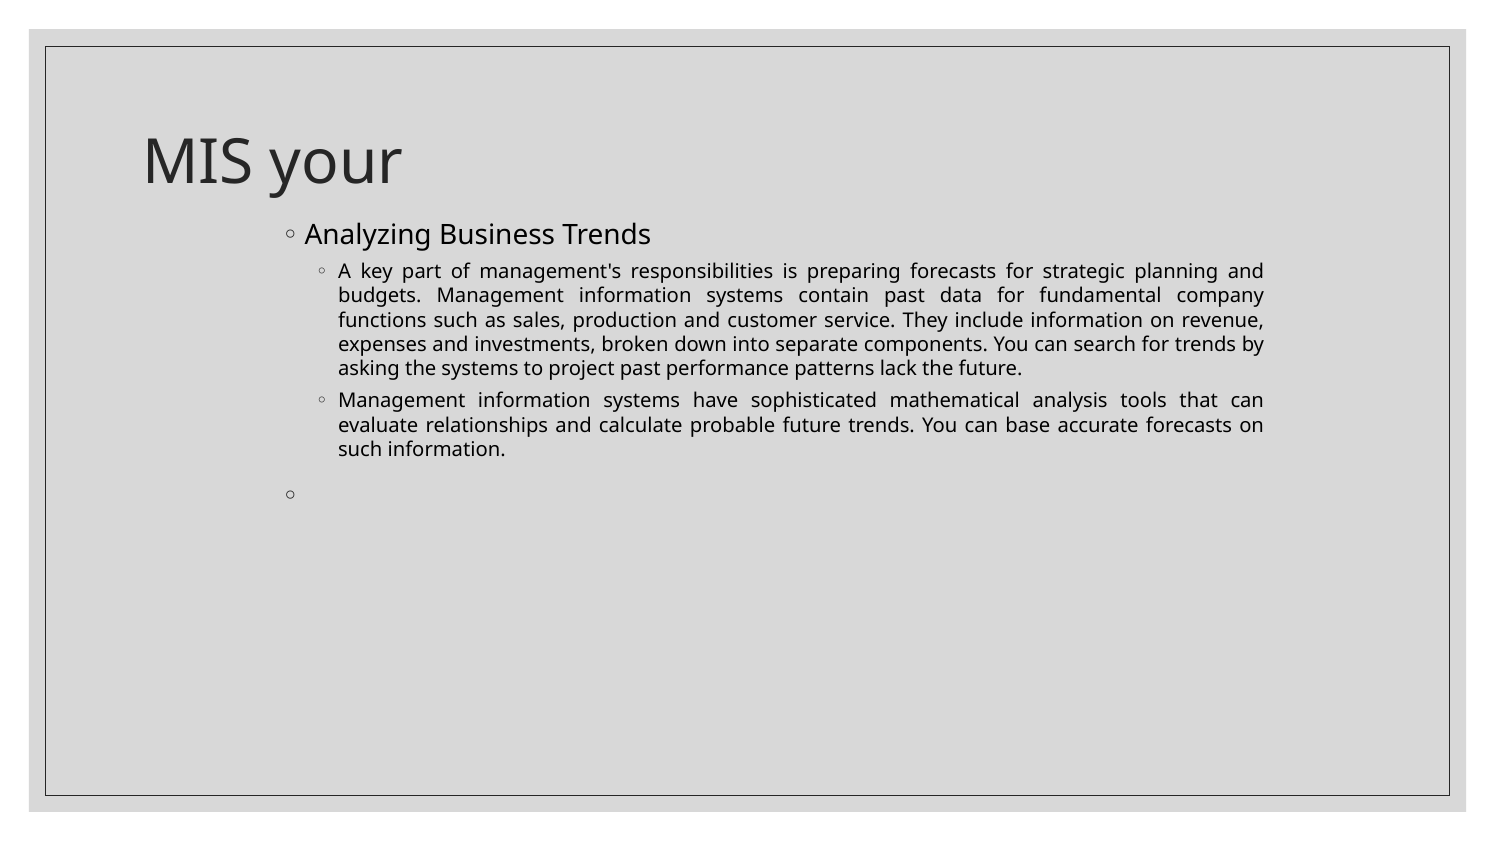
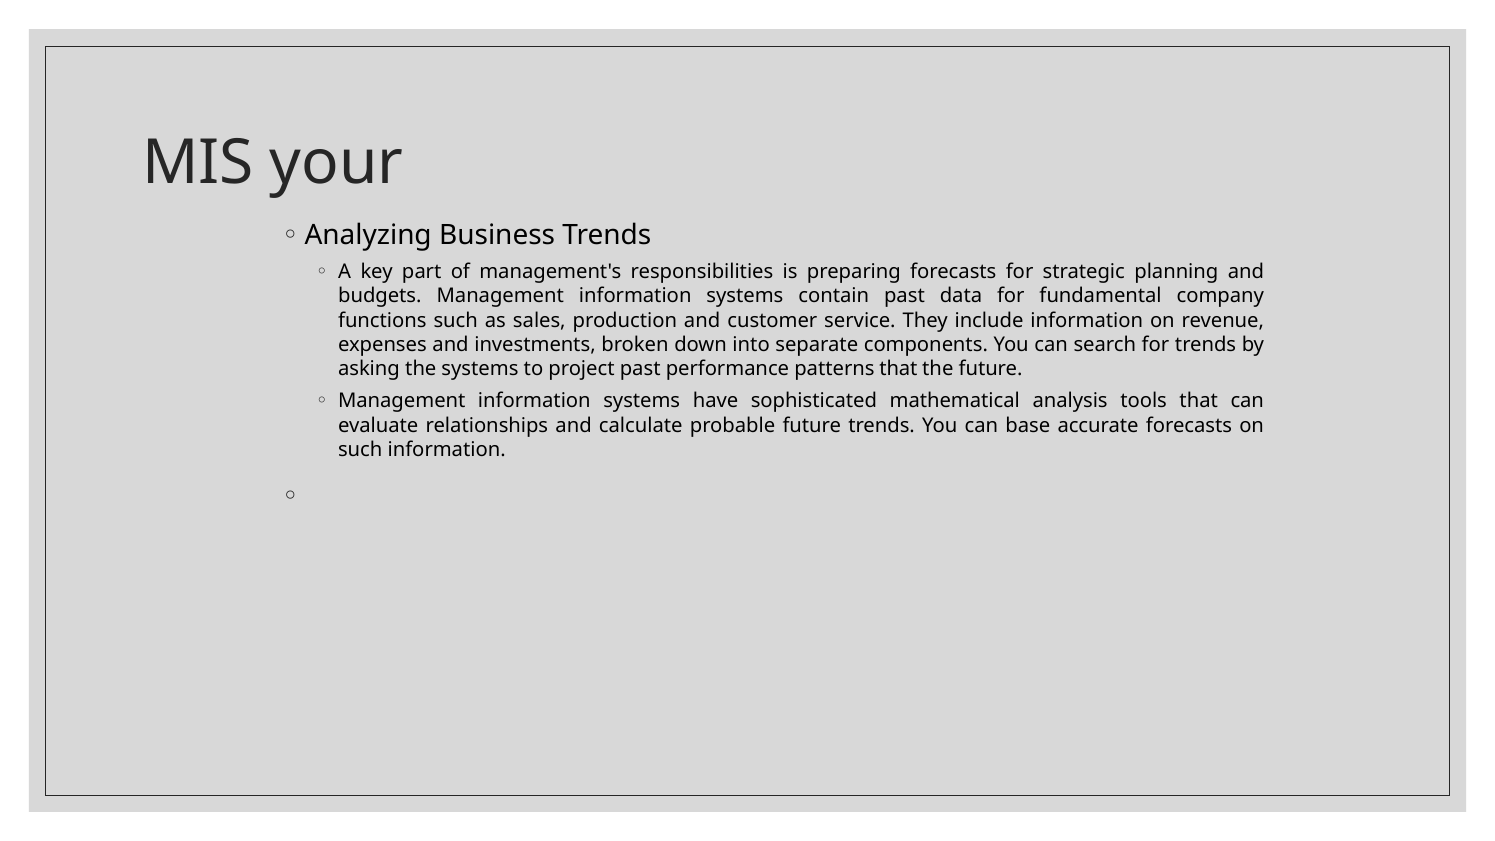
patterns lack: lack -> that (898, 369)
